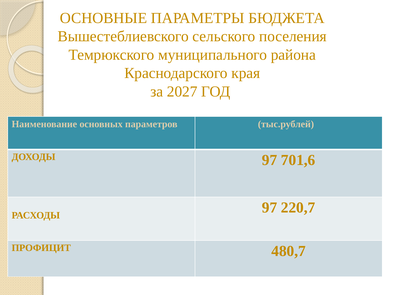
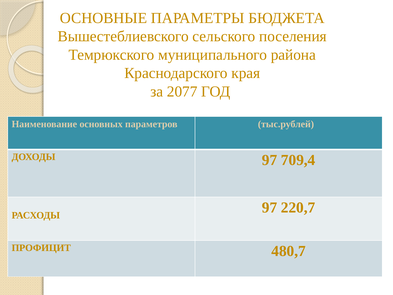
2027: 2027 -> 2077 (182, 91)
701,6: 701,6 -> 709,4 (298, 160)
